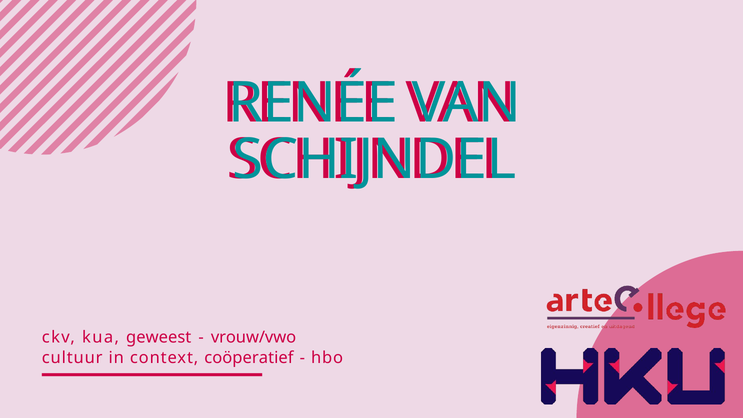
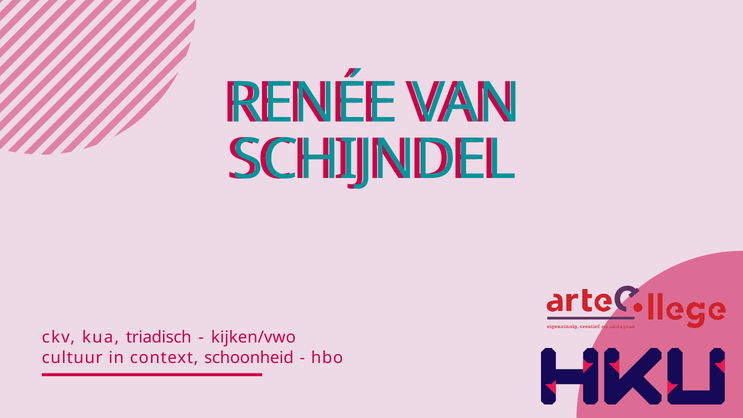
geweest: geweest -> triadisch (159, 337)
vrouw/vwo: vrouw/vwo -> kijken/vwo (253, 337)
coöperatief: coöperatief -> schoonheid (249, 358)
